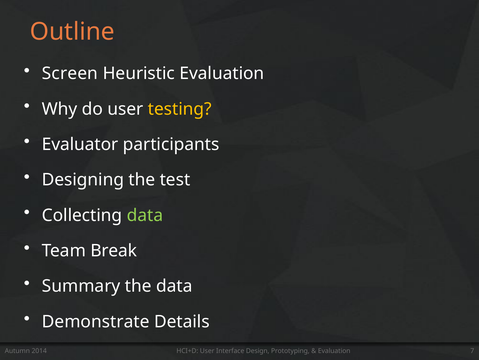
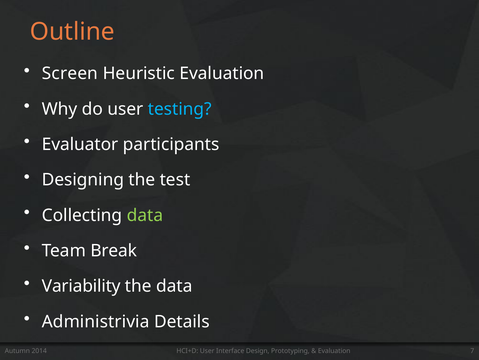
testing colour: yellow -> light blue (180, 109)
Summary: Summary -> Variability (81, 286)
Demonstrate: Demonstrate -> Administrivia (96, 321)
